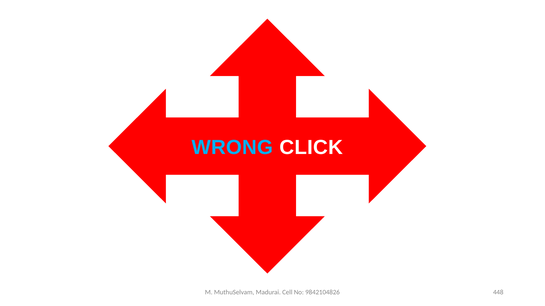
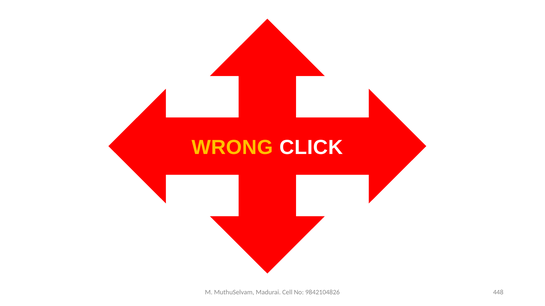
WRONG colour: light blue -> yellow (232, 148)
